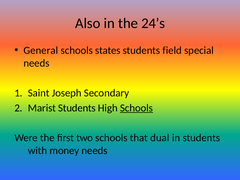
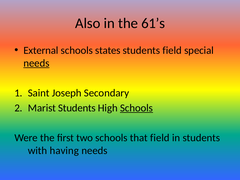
24’s: 24’s -> 61’s (153, 23)
General: General -> External (41, 50)
needs underline: none -> present (36, 63)
that dual: dual -> field (160, 138)
money: money -> having (64, 151)
